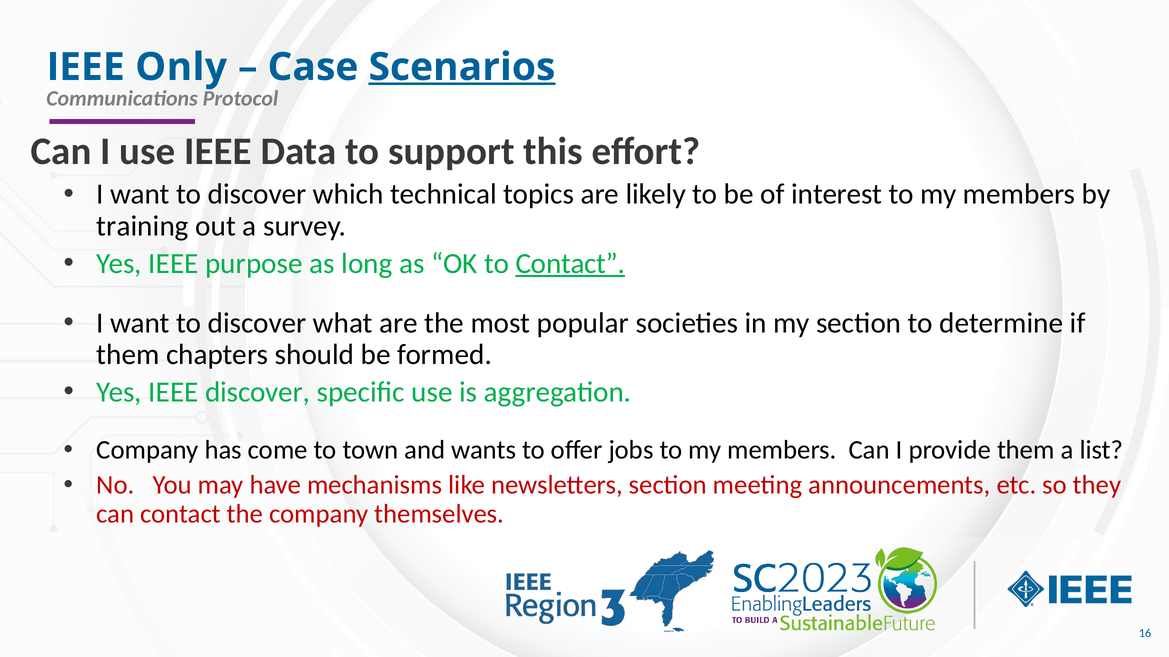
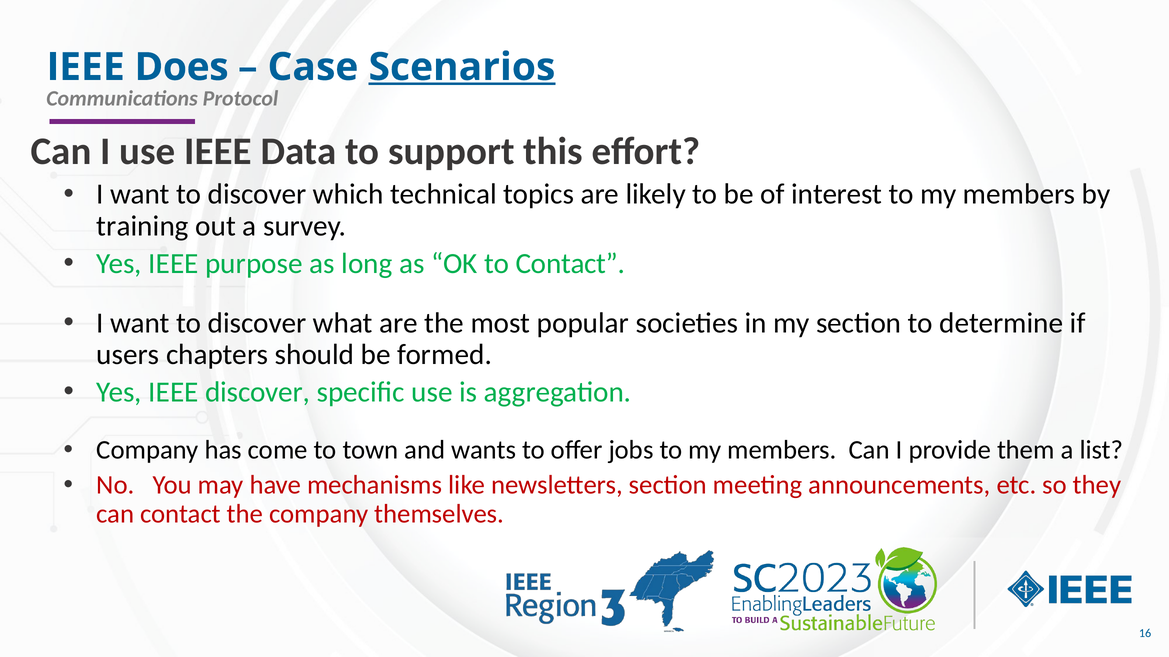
Only: Only -> Does (182, 67)
Contact underline: present -> none (570, 264)
them: them -> users (128, 355)
